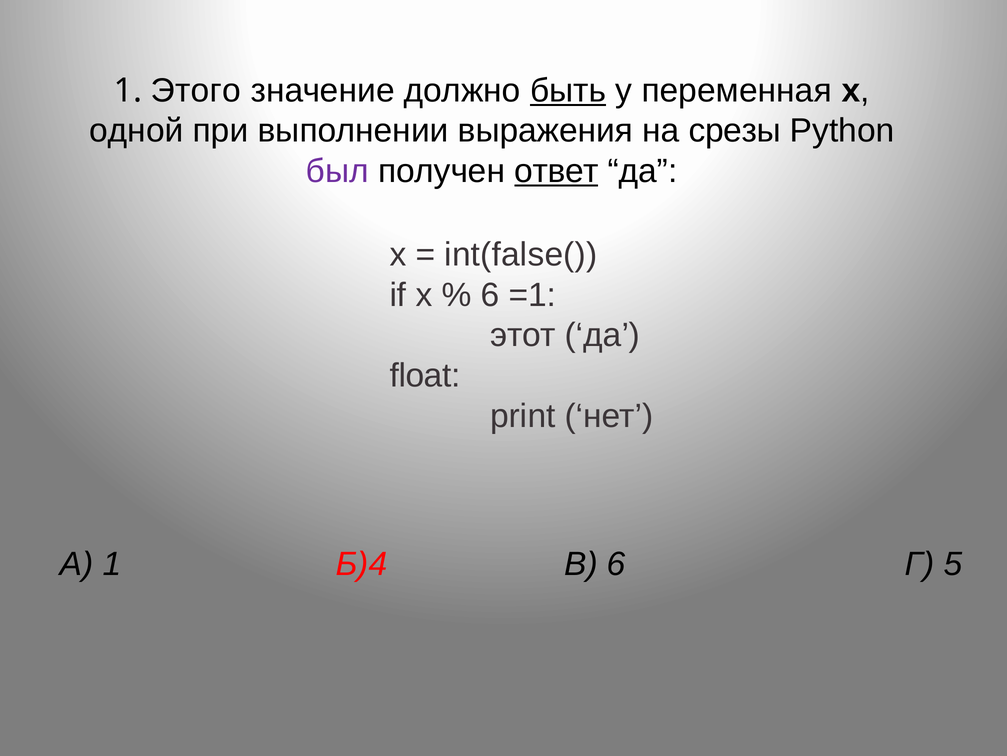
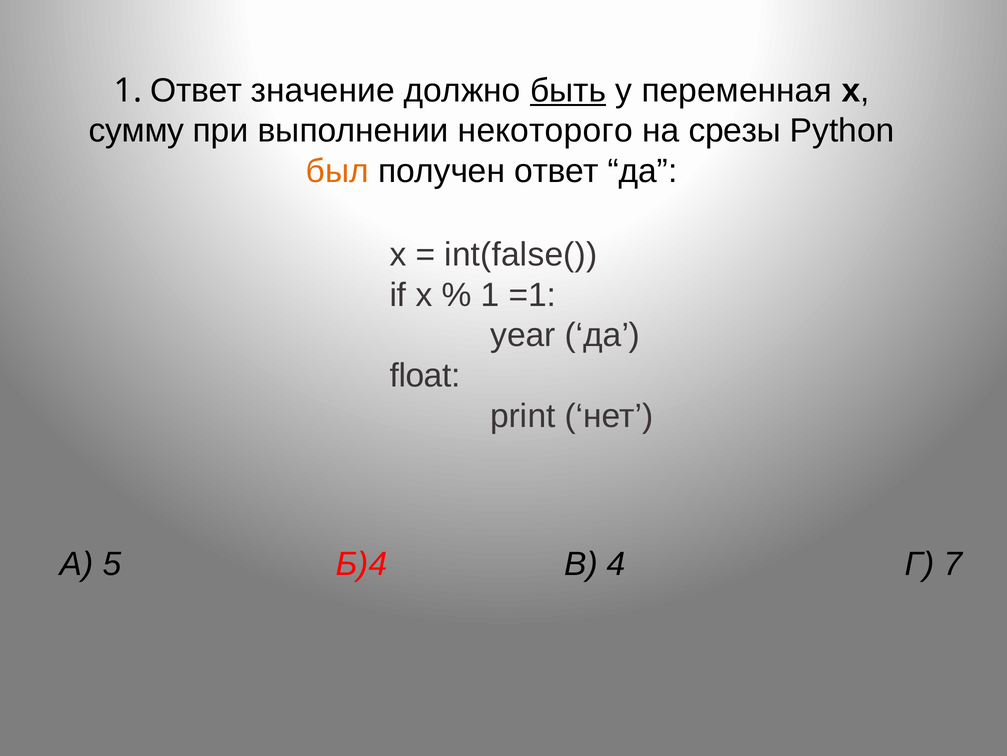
1 Этого: Этого -> Ответ (196, 90)
одной: одной -> сумму (136, 131)
выражения: выражения -> некоторого (545, 131)
был colour: purple -> orange (337, 171)
ответ underline: present -> none (556, 171)
6: 6 -> 1 (490, 295)
этот: этот -> year (523, 335)
А 1: 1 -> 5 (112, 564)
В 6: 6 -> 4 (616, 564)
5: 5 -> 7 (953, 564)
